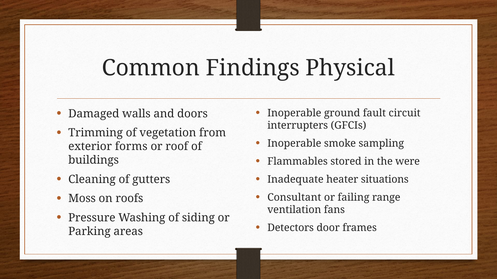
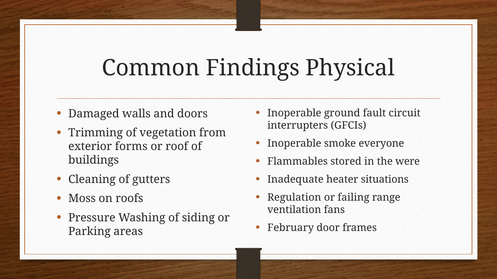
sampling: sampling -> everyone (381, 144)
Consultant: Consultant -> Regulation (294, 198)
Detectors: Detectors -> February (291, 228)
